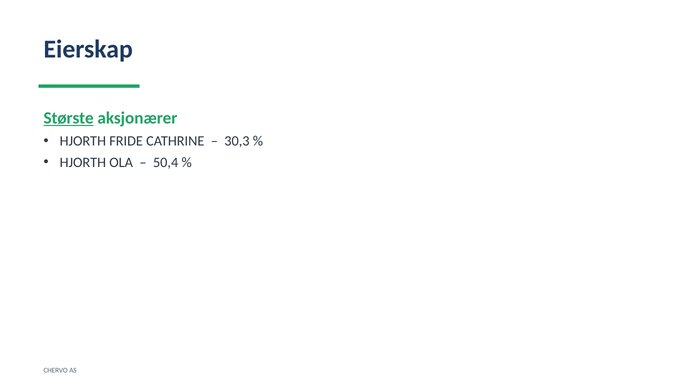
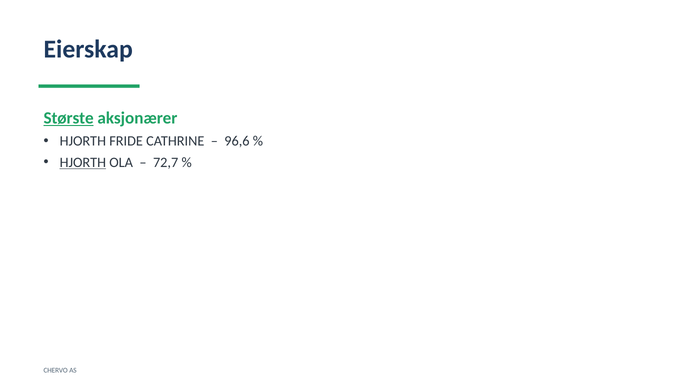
30,3: 30,3 -> 96,6 (237, 141)
HJORTH underline: none -> present (83, 162)
50,4: 50,4 -> 72,7 (166, 162)
